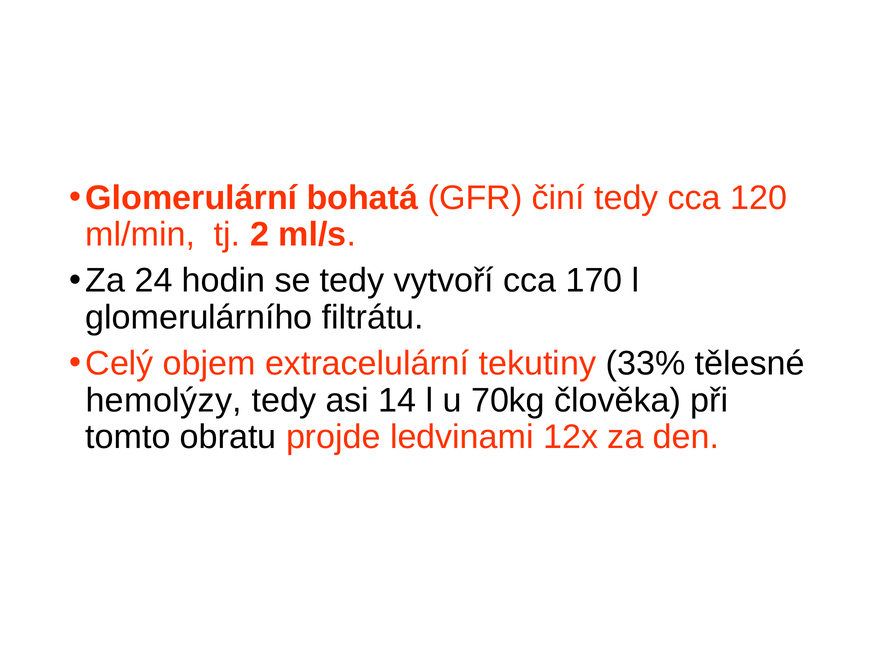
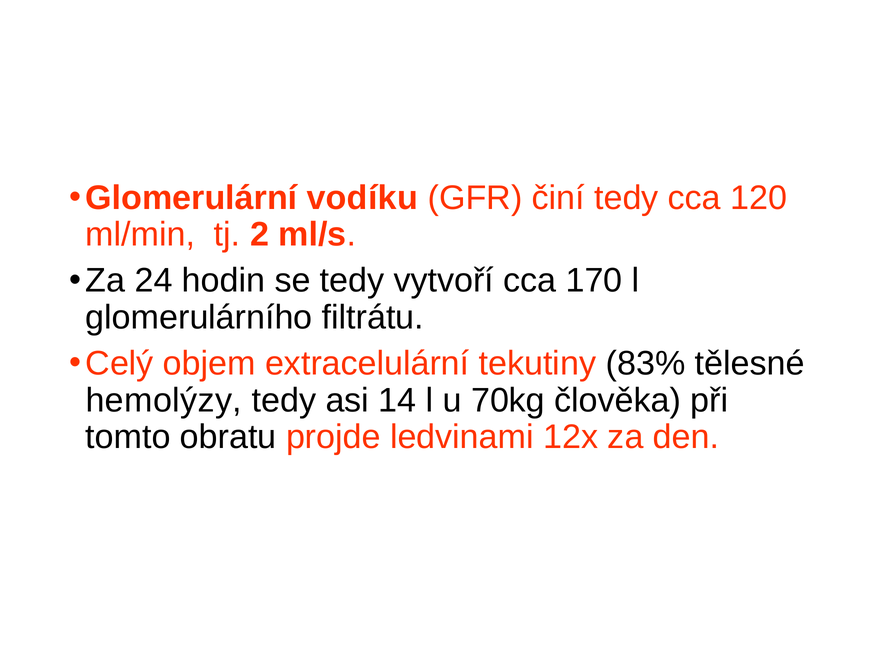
bohatá: bohatá -> vodíku (362, 198)
33%: 33% -> 83% (646, 363)
